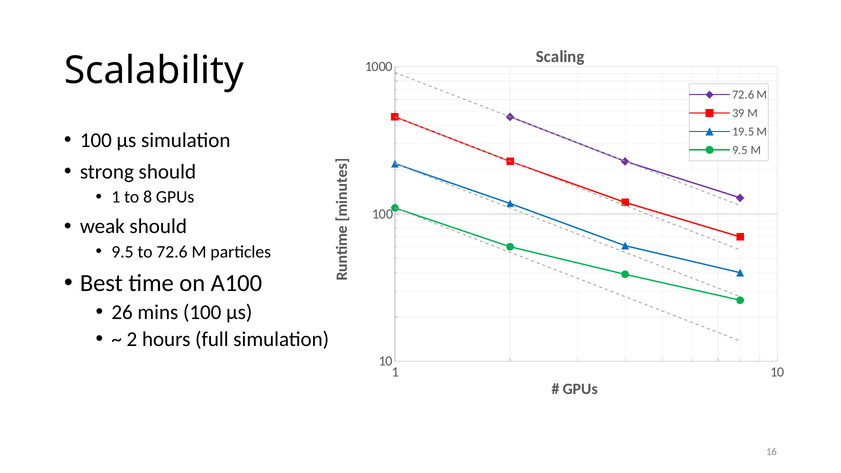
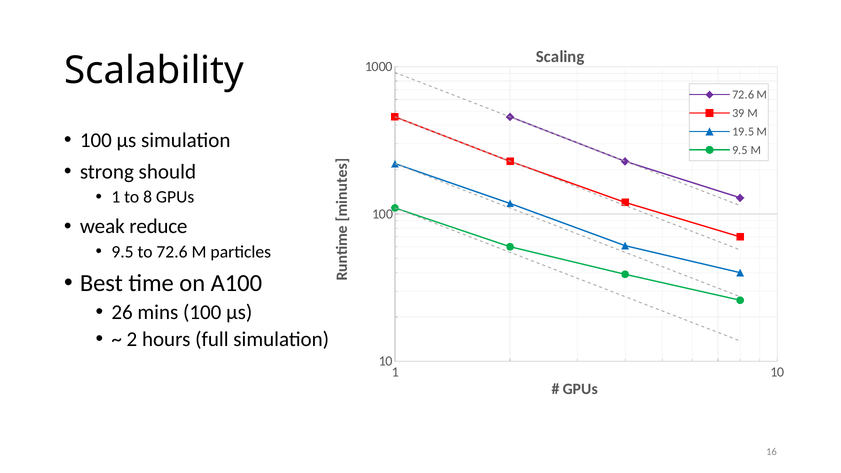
weak should: should -> reduce (158, 227)
